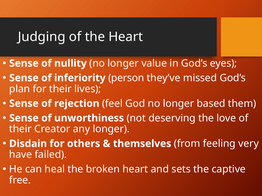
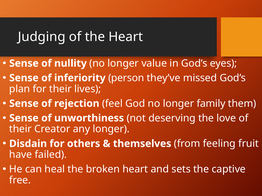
based: based -> family (211, 104)
very: very -> fruit (249, 144)
